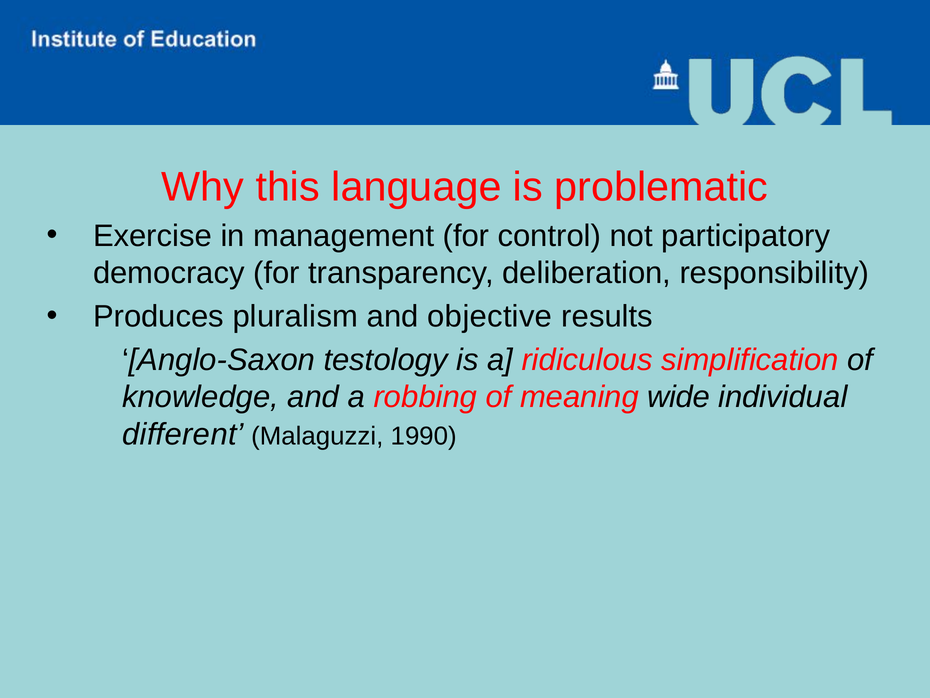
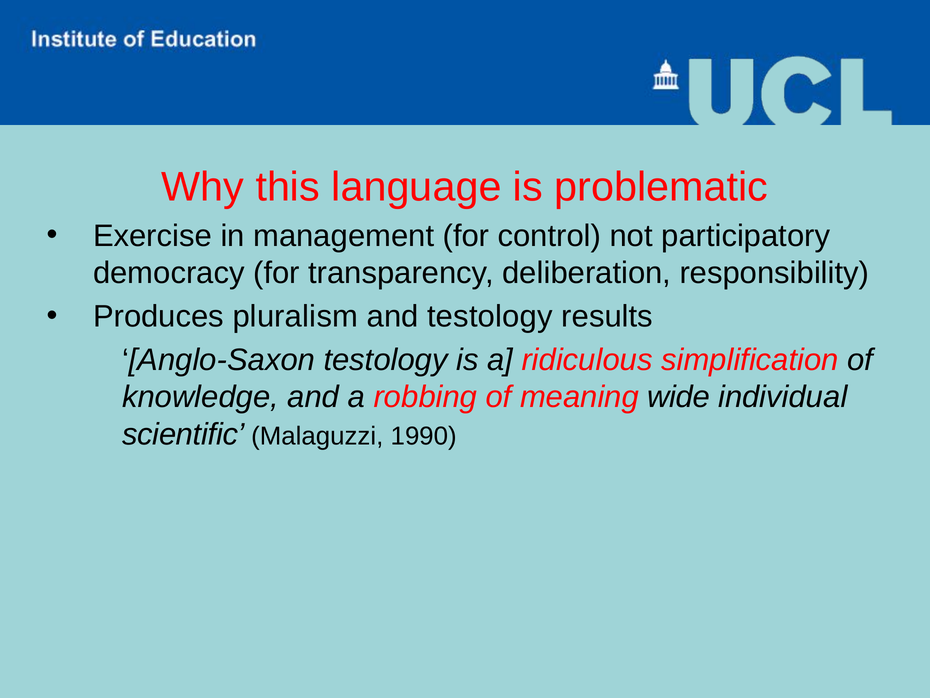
and objective: objective -> testology (490, 316)
different: different -> scientific (183, 434)
